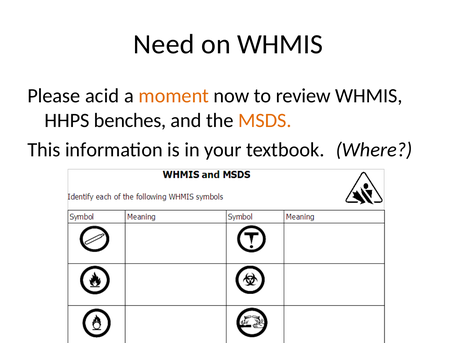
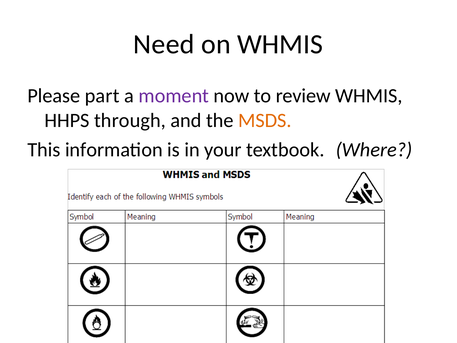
acid: acid -> part (102, 96)
moment colour: orange -> purple (174, 96)
benches: benches -> through (130, 120)
